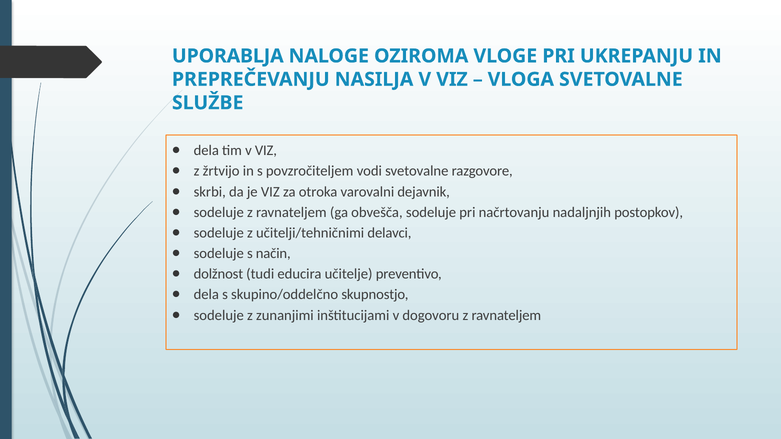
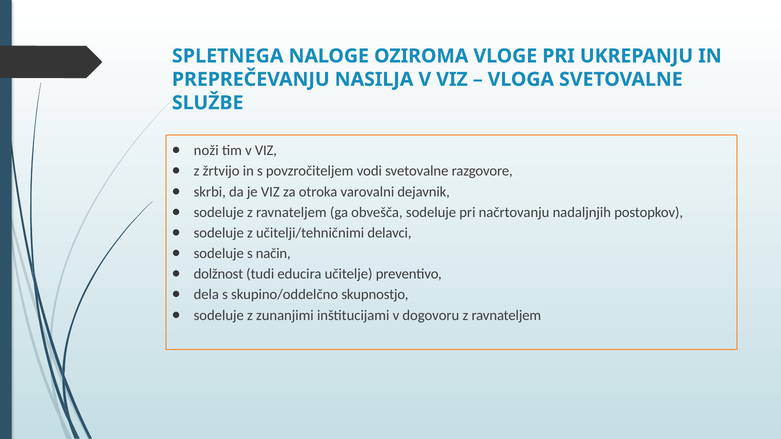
UPORABLJA: UPORABLJA -> SPLETNEGA (228, 56)
dela: dela -> noži (206, 151)
